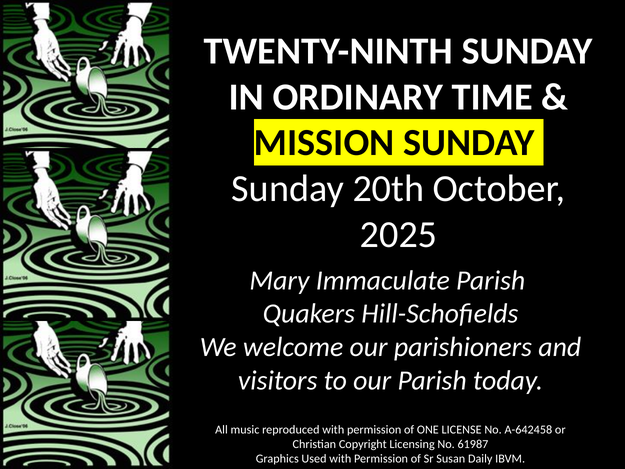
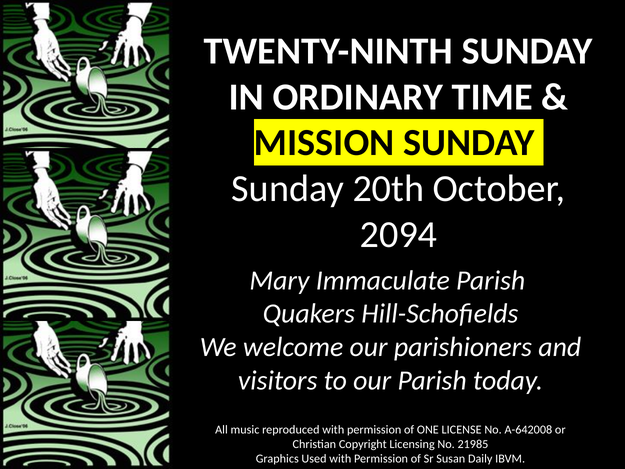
2025: 2025 -> 2094 (399, 234)
A-642458: A-642458 -> A-642008 (528, 429)
61987: 61987 -> 21985 (473, 444)
